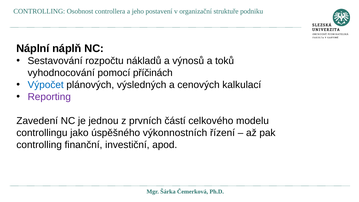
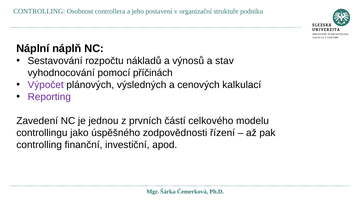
toků: toků -> stav (225, 61)
Výpočet colour: blue -> purple (46, 85)
výkonnostních: výkonnostních -> zodpovědnosti (175, 133)
